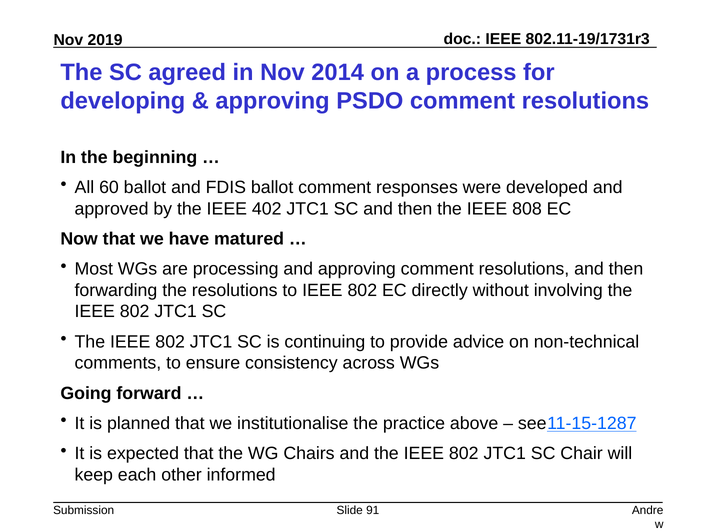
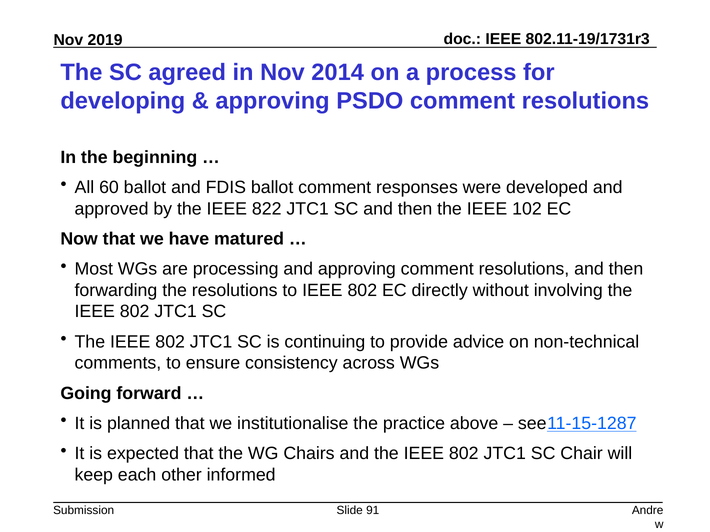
402: 402 -> 822 (267, 209)
808: 808 -> 102 (527, 209)
